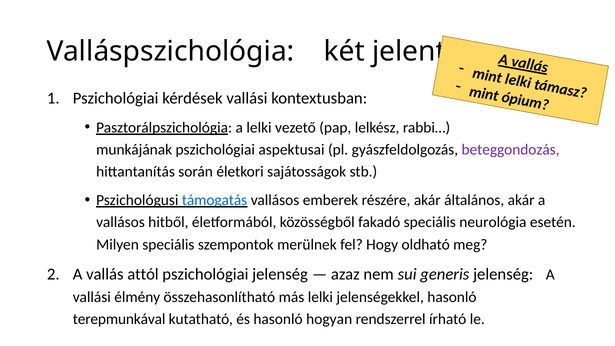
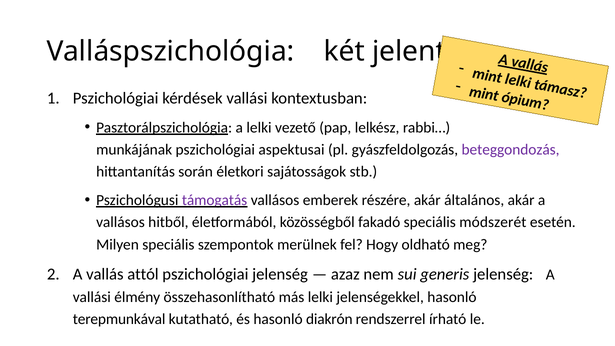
támogatás colour: blue -> purple (215, 200)
neurológia: neurológia -> módszerét (493, 222)
hogyan: hogyan -> diakrón (329, 319)
